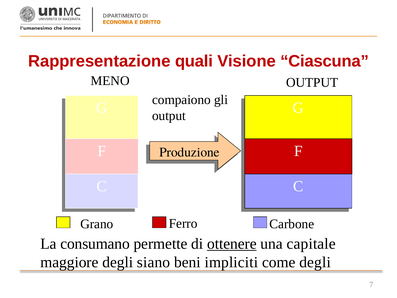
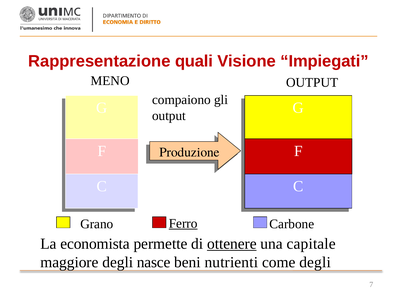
Ciascuna: Ciascuna -> Impiegati (325, 61)
Ferro underline: none -> present (183, 223)
La consumano: consumano -> economista (95, 244)
siano: siano -> nasce (154, 262)
impliciti: impliciti -> nutrienti (231, 262)
